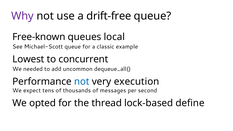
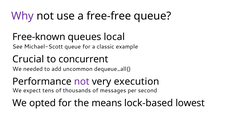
drift-free: drift-free -> free-free (109, 16)
Lowest: Lowest -> Crucial (28, 59)
not colour: blue -> purple (82, 82)
thread: thread -> means (107, 103)
define: define -> lowest (190, 103)
